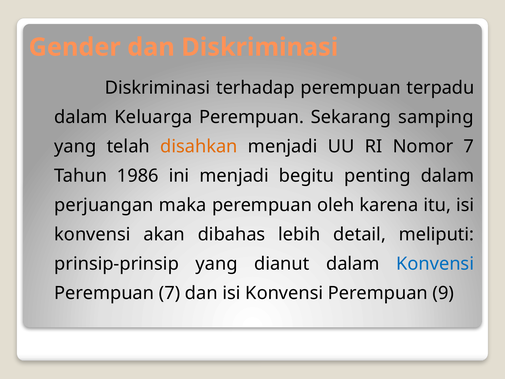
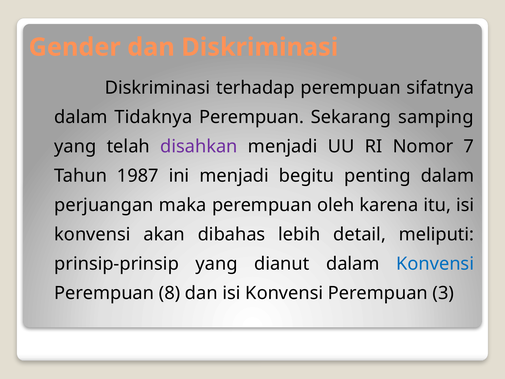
terpadu: terpadu -> sifatnya (440, 88)
Keluarga: Keluarga -> Tidaknya (153, 117)
disahkan colour: orange -> purple (199, 146)
1986: 1986 -> 1987 (138, 176)
Perempuan 7: 7 -> 8 (170, 293)
9: 9 -> 3 (443, 293)
